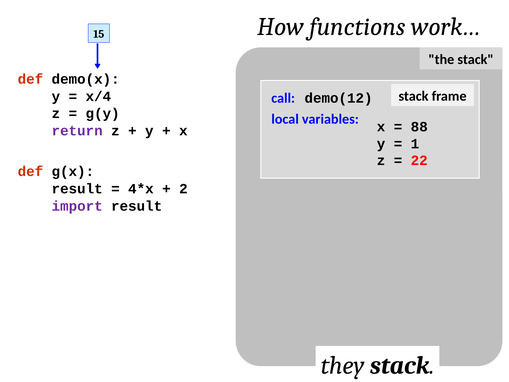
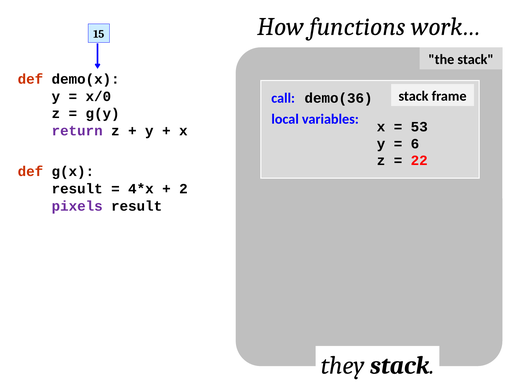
x/4: x/4 -> x/0 (98, 96)
demo(12: demo(12 -> demo(36 (339, 98)
88: 88 -> 53 (419, 127)
1: 1 -> 6 (415, 144)
import: import -> pixels (77, 206)
